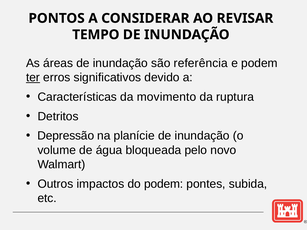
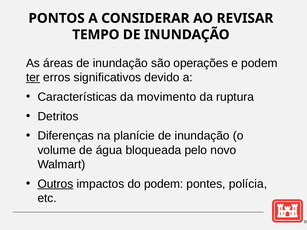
referência: referência -> operações (201, 63)
Depressão: Depressão -> Diferenças (66, 136)
Outros underline: none -> present (55, 184)
subida: subida -> polícia (248, 184)
